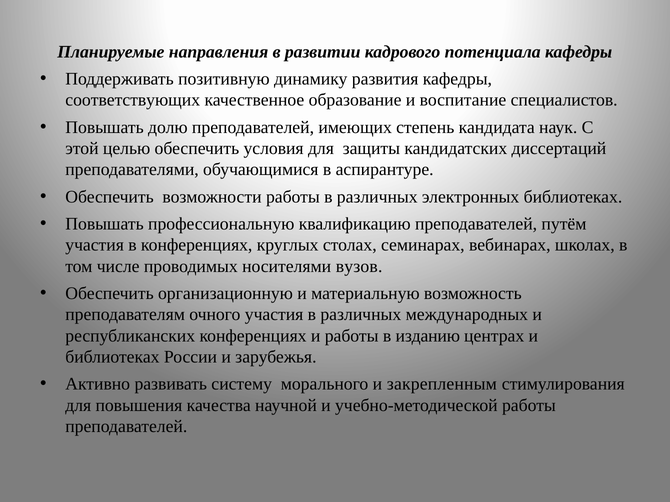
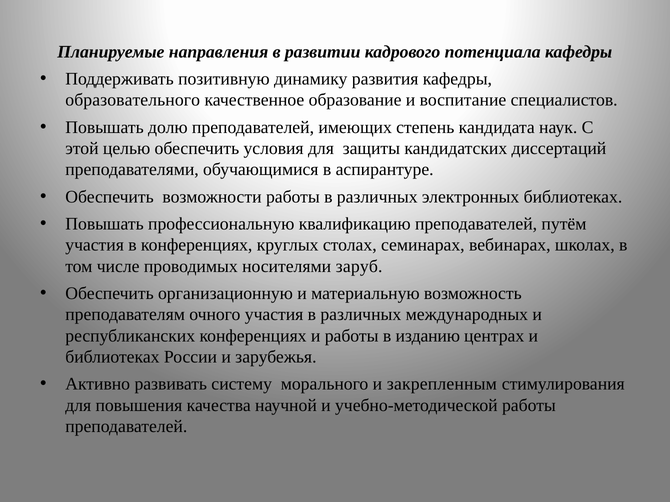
соответствующих: соответствующих -> образовательного (133, 100)
вузов: вузов -> заруб (359, 267)
